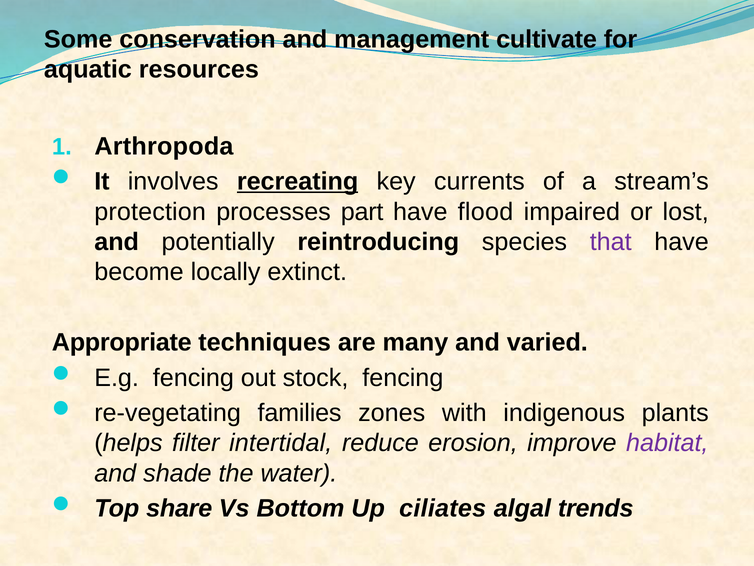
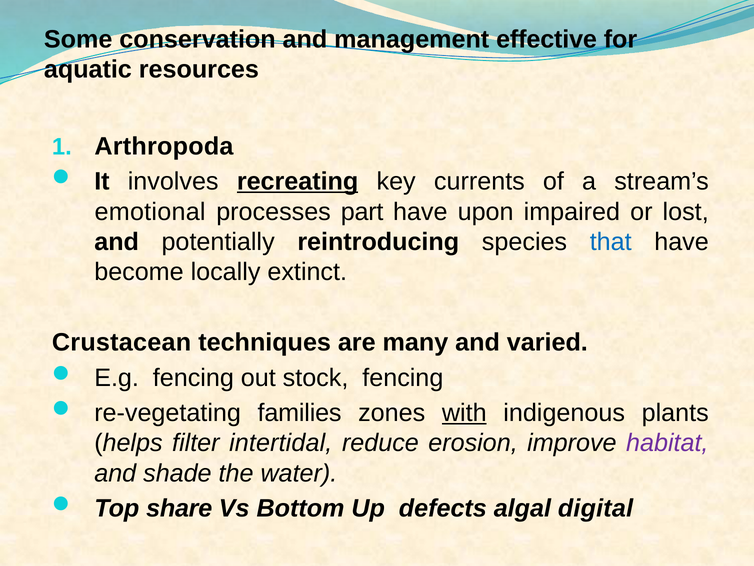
cultivate: cultivate -> effective (547, 39)
protection: protection -> emotional (150, 212)
flood: flood -> upon (486, 212)
that colour: purple -> blue (611, 242)
Appropriate: Appropriate -> Crustacean (122, 342)
with underline: none -> present (464, 413)
ciliates: ciliates -> defects (443, 508)
trends: trends -> digital (596, 508)
